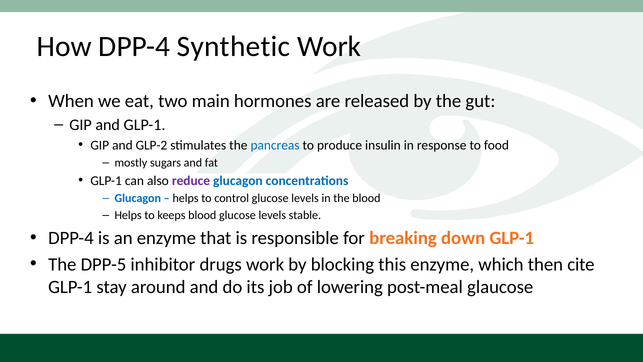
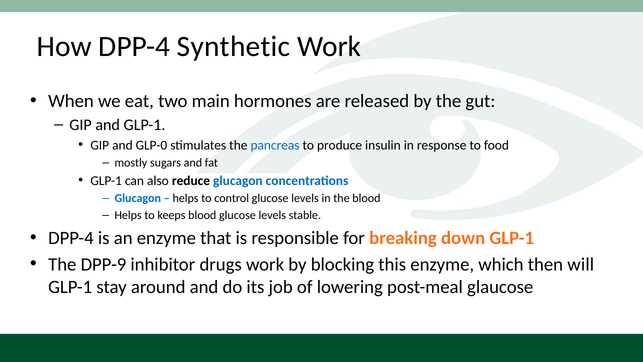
GLP-2: GLP-2 -> GLP-0 (151, 145)
reduce colour: purple -> black (191, 181)
DPP-5: DPP-5 -> DPP-9 (103, 264)
cite: cite -> will (581, 264)
